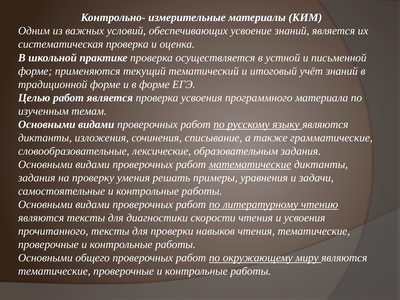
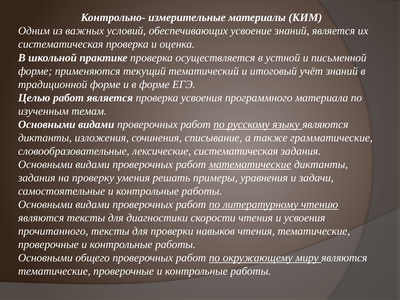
лексические образовательным: образовательным -> систематическая (236, 151)
